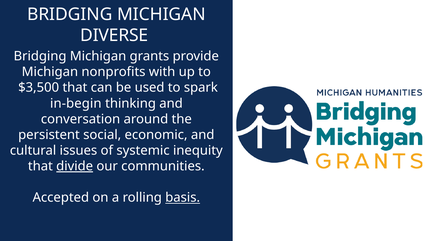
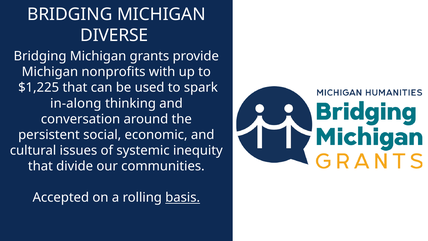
$3,500: $3,500 -> $1,225 (39, 88)
in-begin: in-begin -> in-along (76, 103)
divide underline: present -> none (75, 166)
